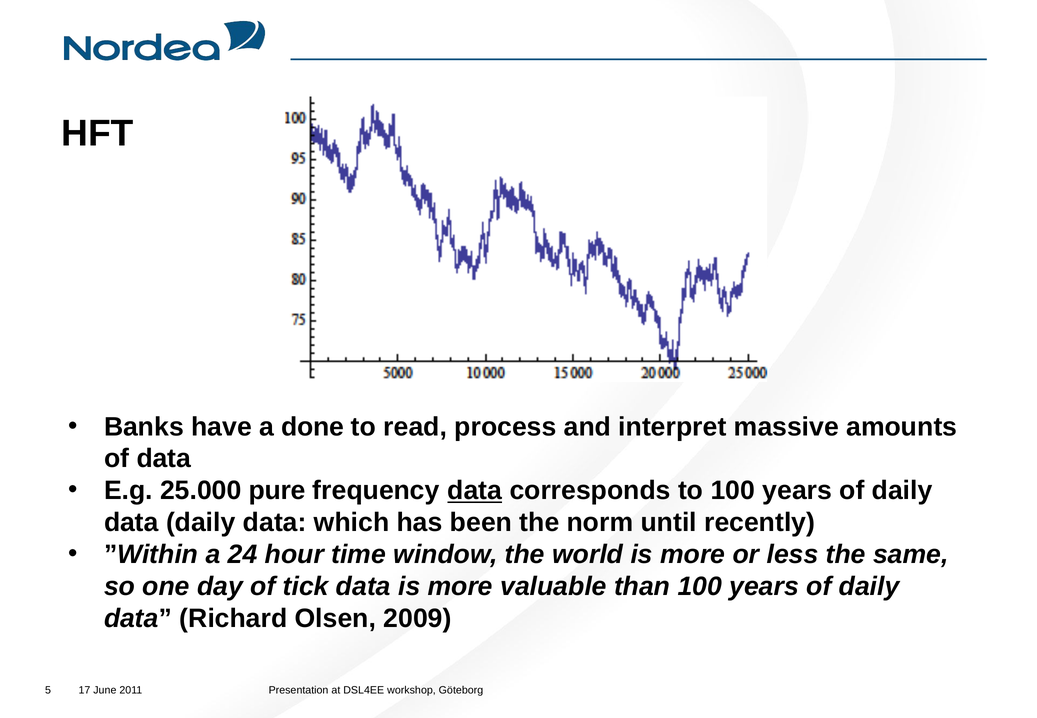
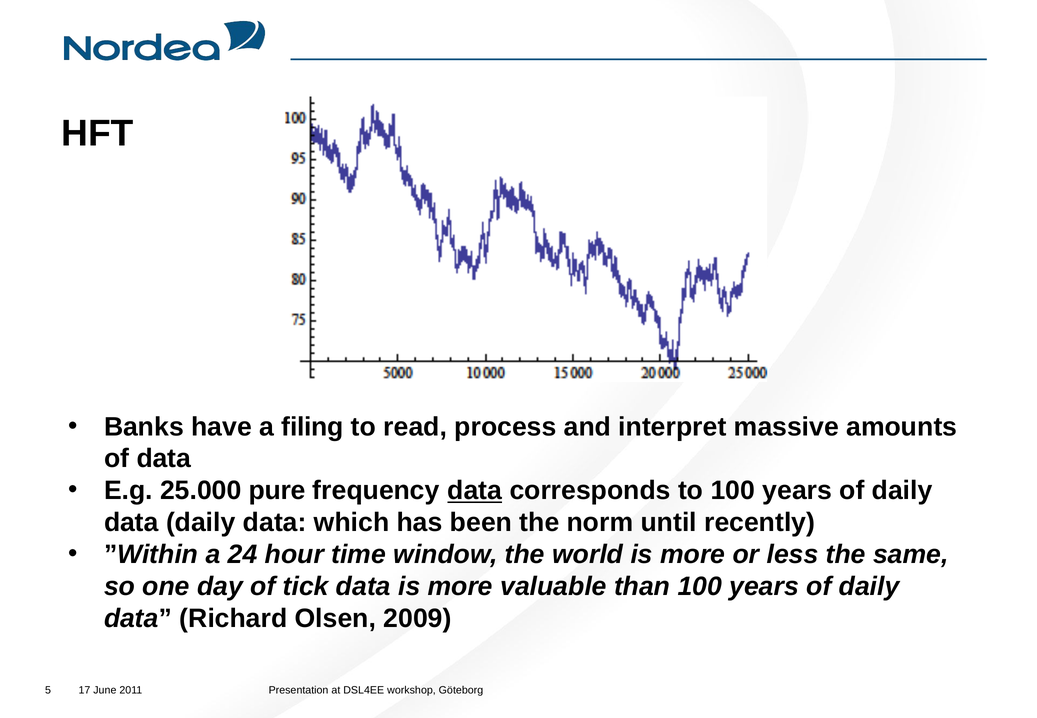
done: done -> filing (313, 427)
